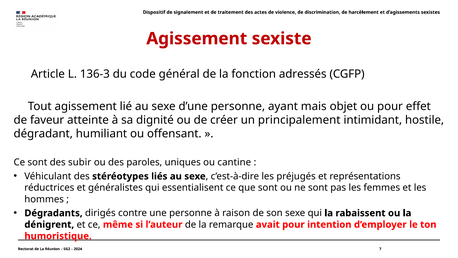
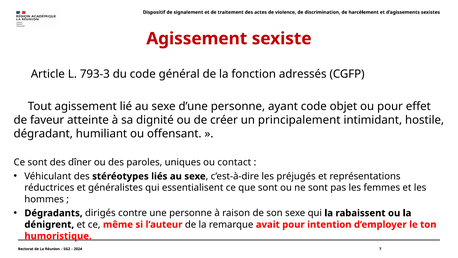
136-3: 136-3 -> 793-3 (95, 74)
ayant mais: mais -> code (314, 106)
subir: subir -> dîner (80, 162)
cantine: cantine -> contact (234, 162)
